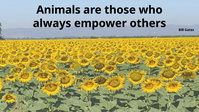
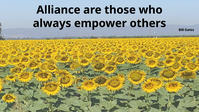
Animals: Animals -> Alliance (58, 10)
